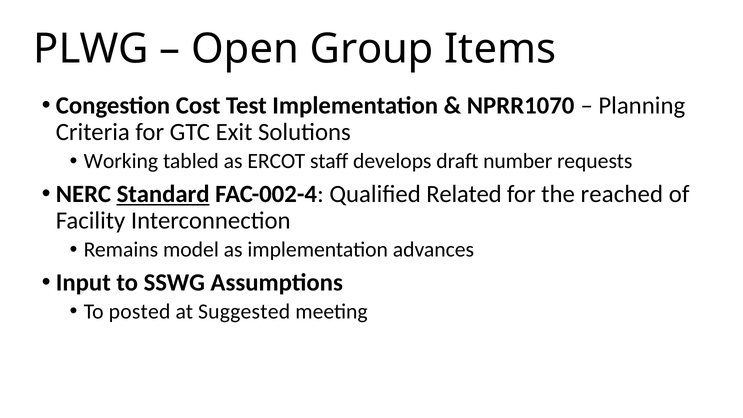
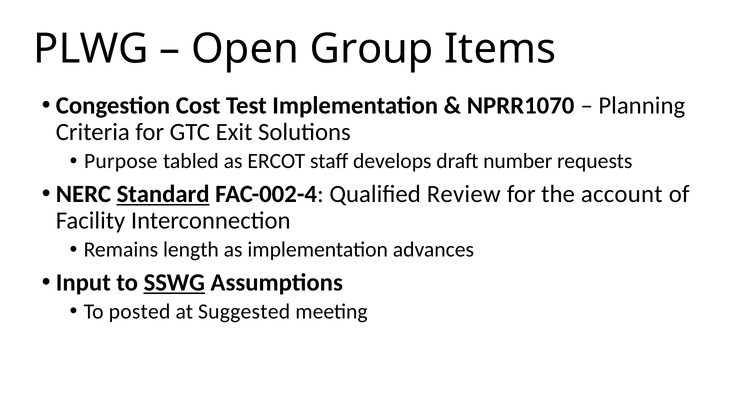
Working: Working -> Purpose (121, 161)
Related: Related -> Review (464, 194)
reached: reached -> account (622, 194)
model: model -> length (191, 250)
SSWG underline: none -> present (174, 282)
